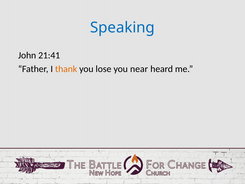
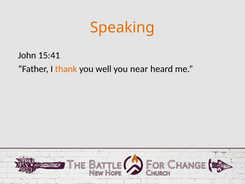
Speaking colour: blue -> orange (122, 27)
21:41: 21:41 -> 15:41 (49, 55)
lose: lose -> well (104, 69)
